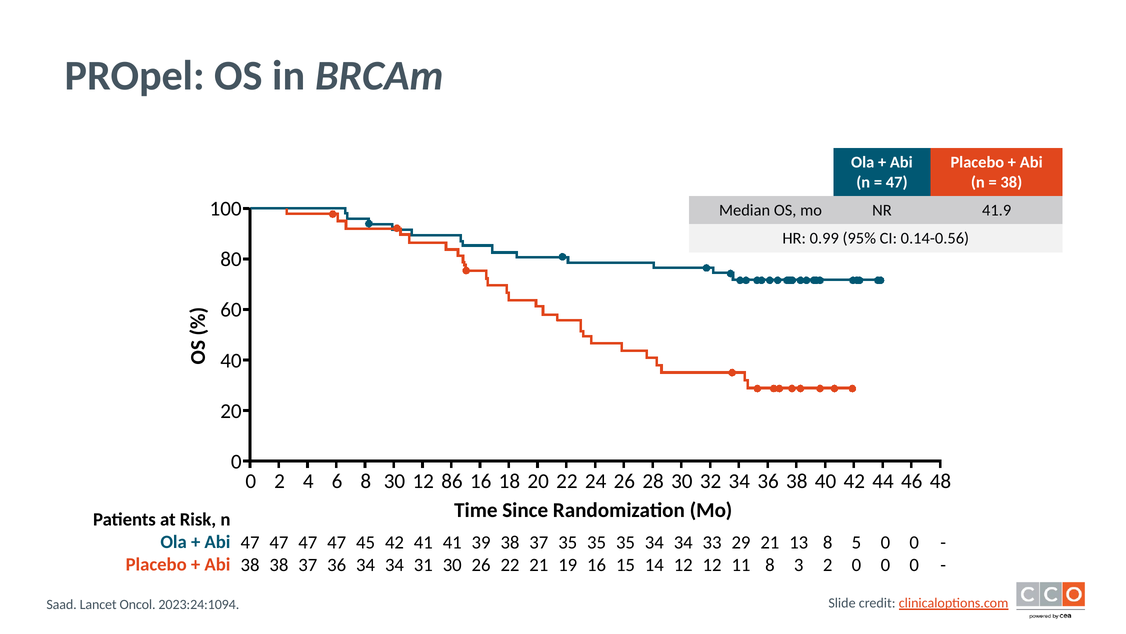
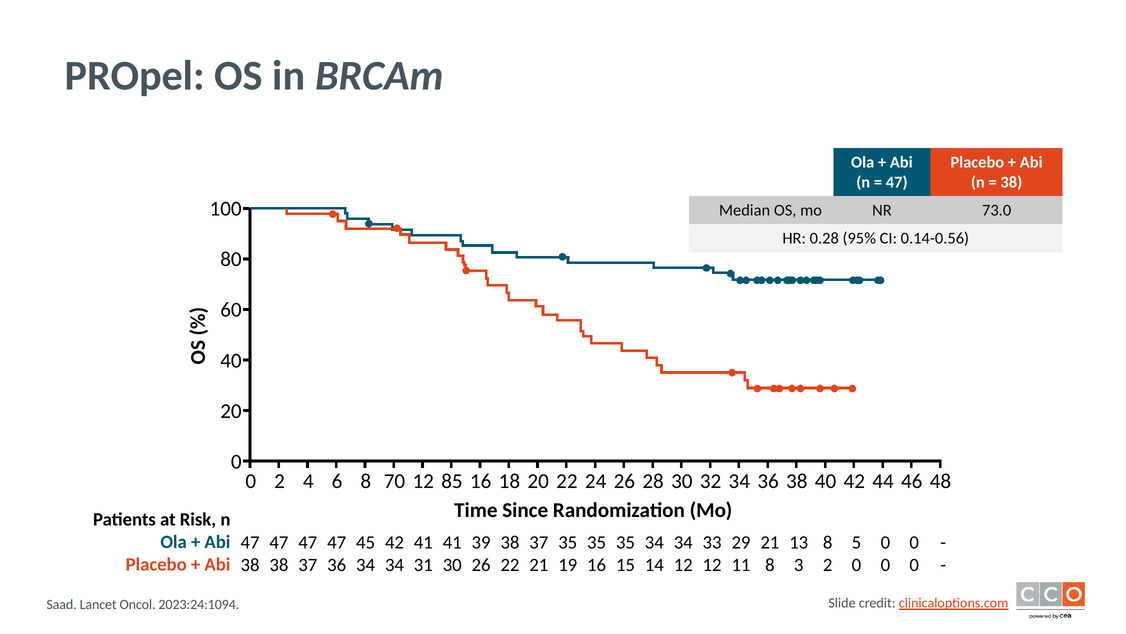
41.9: 41.9 -> 73.0 (997, 210)
0.99: 0.99 -> 0.28 (824, 238)
8 30: 30 -> 70 (394, 481)
86: 86 -> 85 (452, 481)
